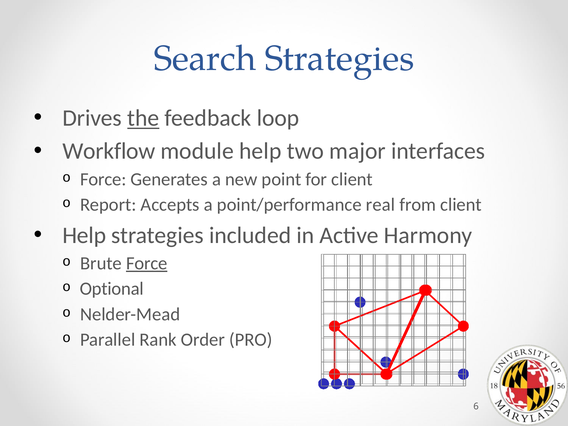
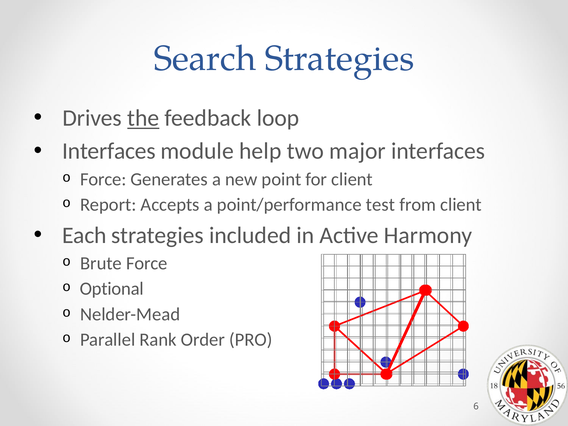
Workflow: Workflow -> Interfaces (109, 151)
real: real -> test (380, 205)
Help: Help -> Each (84, 235)
Force underline: present -> none (147, 263)
